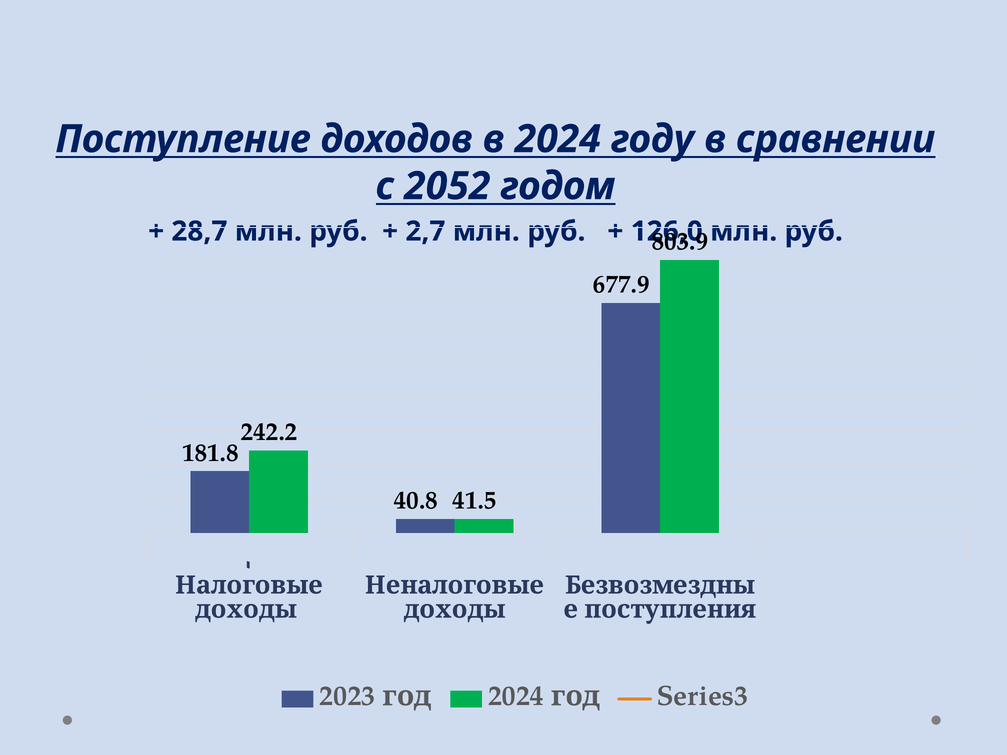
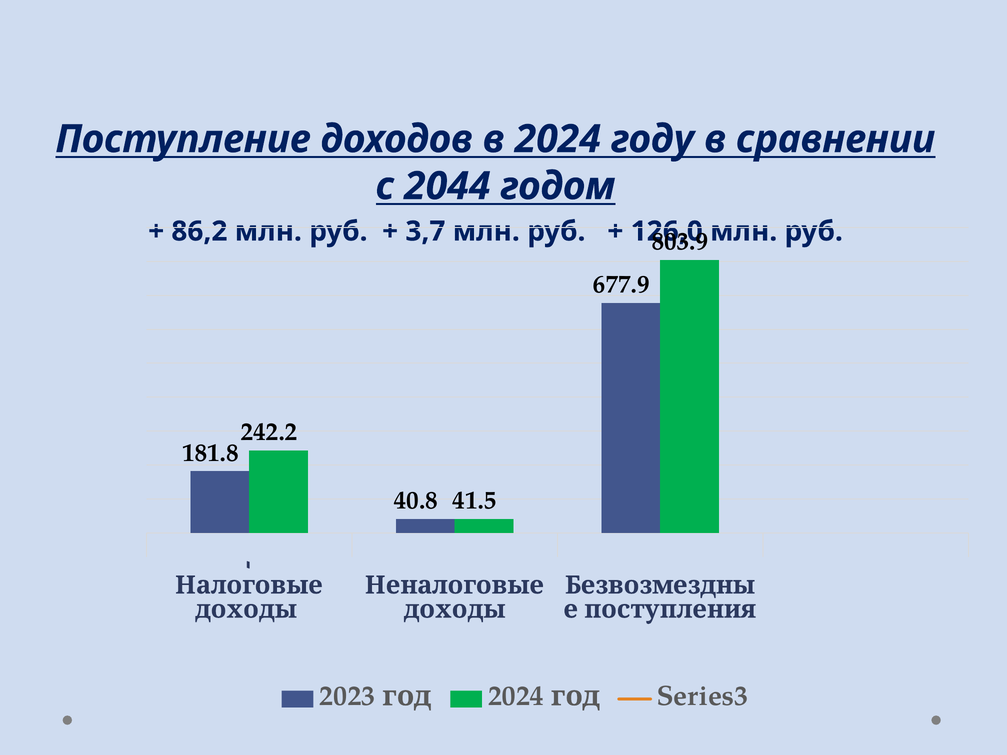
2052: 2052 -> 2044 (447, 186)
28,7: 28,7 -> 86,2 (199, 231)
2,7: 2,7 -> 3,7 (425, 231)
